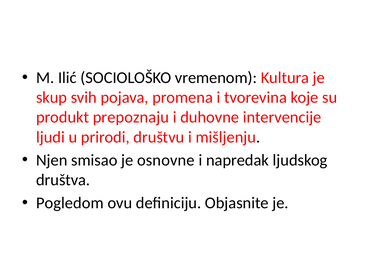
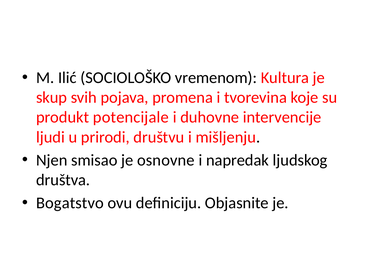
prepoznaju: prepoznaju -> potencijale (131, 117)
Pogledom: Pogledom -> Bogatstvo (70, 203)
